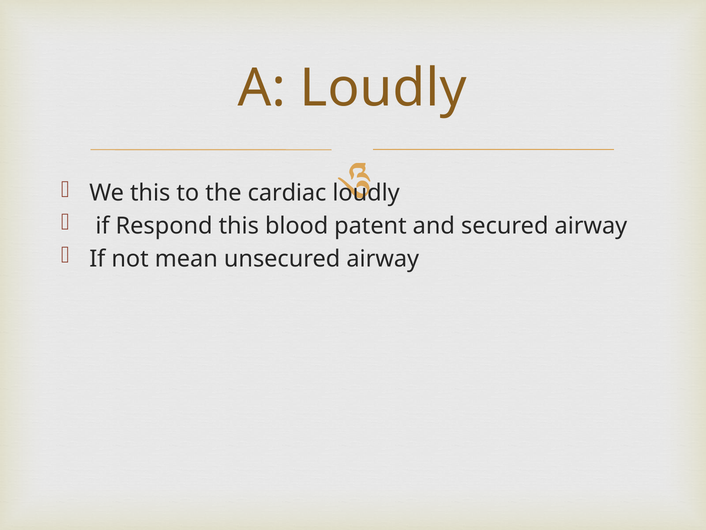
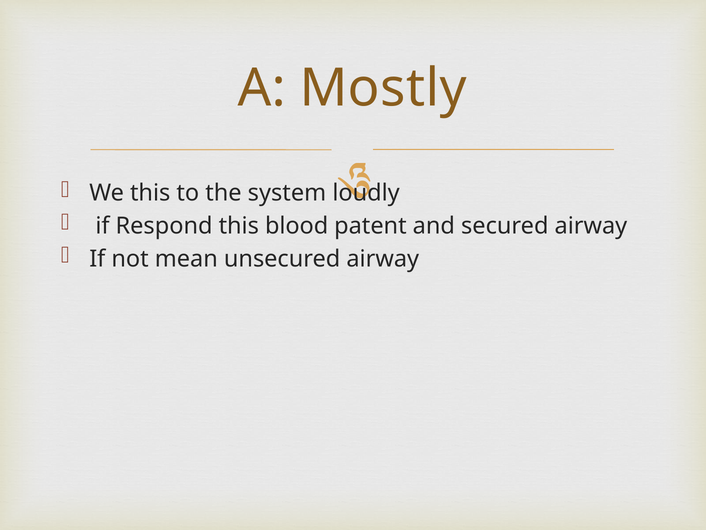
A Loudly: Loudly -> Mostly (383, 88)
cardiac: cardiac -> system (287, 193)
